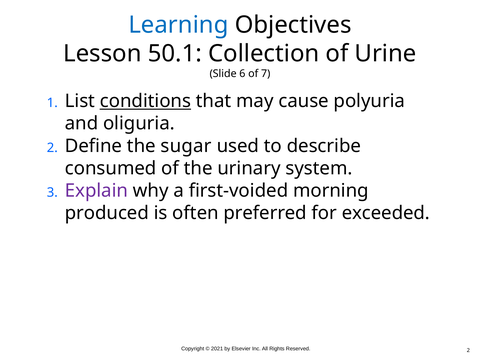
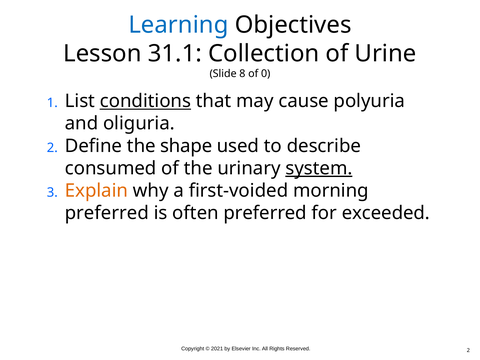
50.1: 50.1 -> 31.1 (175, 54)
6: 6 -> 8 (242, 74)
7: 7 -> 0 (266, 74)
sugar: sugar -> shape (186, 146)
system underline: none -> present (319, 168)
Explain colour: purple -> orange (96, 191)
produced: produced -> preferred (107, 213)
